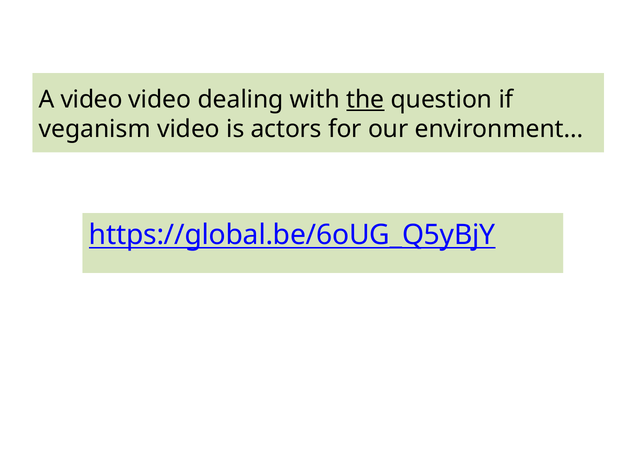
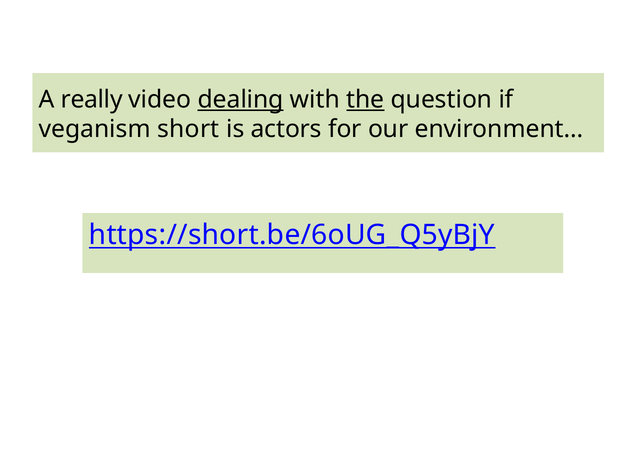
A video: video -> really (92, 100)
dealing underline: none -> present (241, 100)
veganism video: video -> short (188, 129)
https://global.be/6oUG_Q5yBjY: https://global.be/6oUG_Q5yBjY -> https://short.be/6oUG_Q5yBjY (292, 235)
